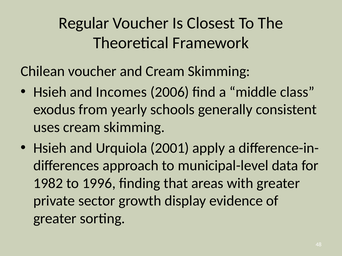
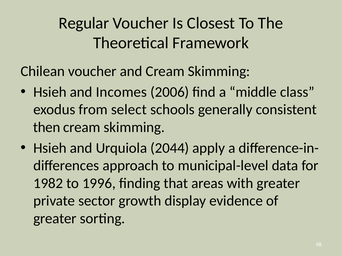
yearly: yearly -> select (129, 110)
uses: uses -> then (47, 128)
2001: 2001 -> 2044 (170, 148)
